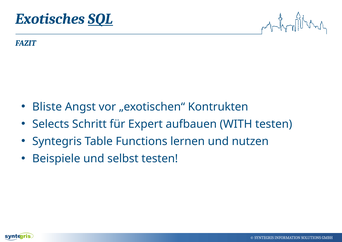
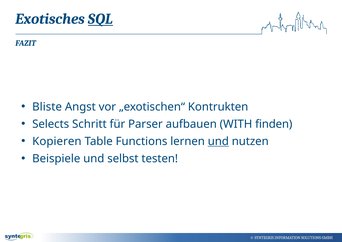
Expert: Expert -> Parser (145, 124)
WITH testen: testen -> finden (274, 124)
Syntegris: Syntegris -> Kopieren (57, 141)
und underline: none -> present (218, 141)
